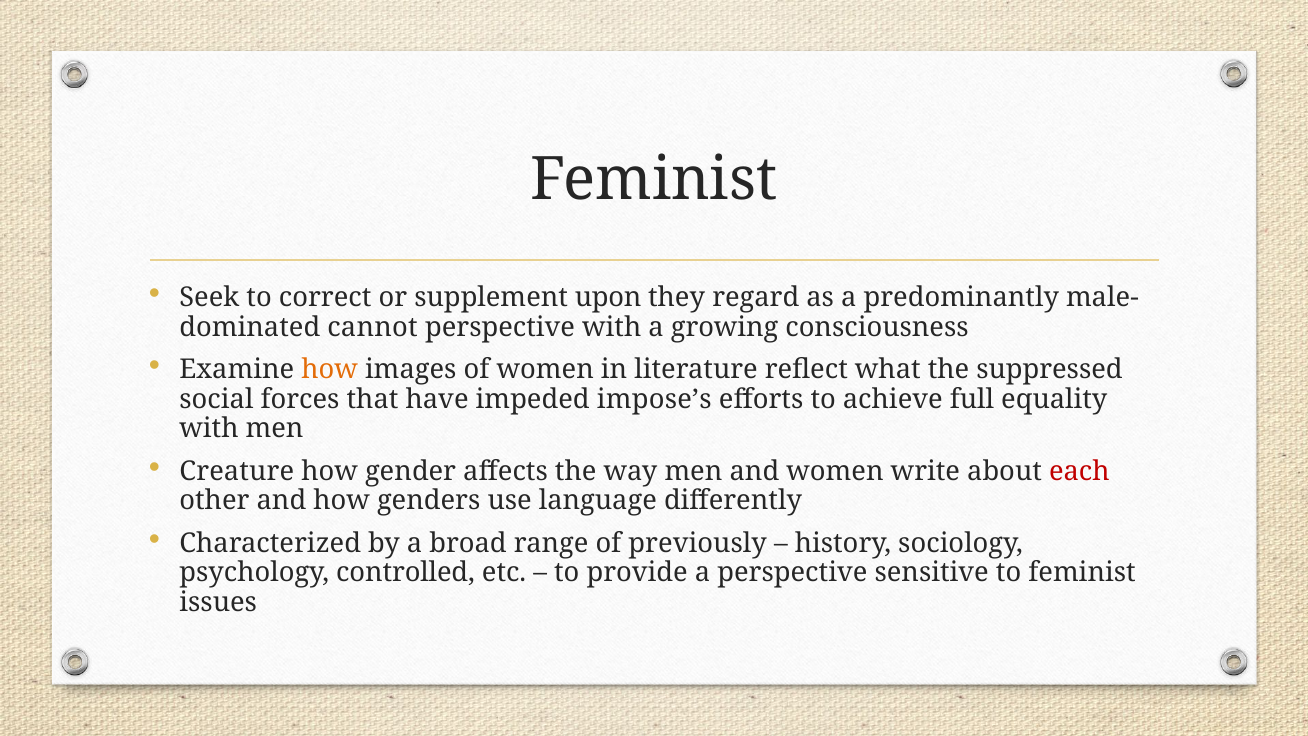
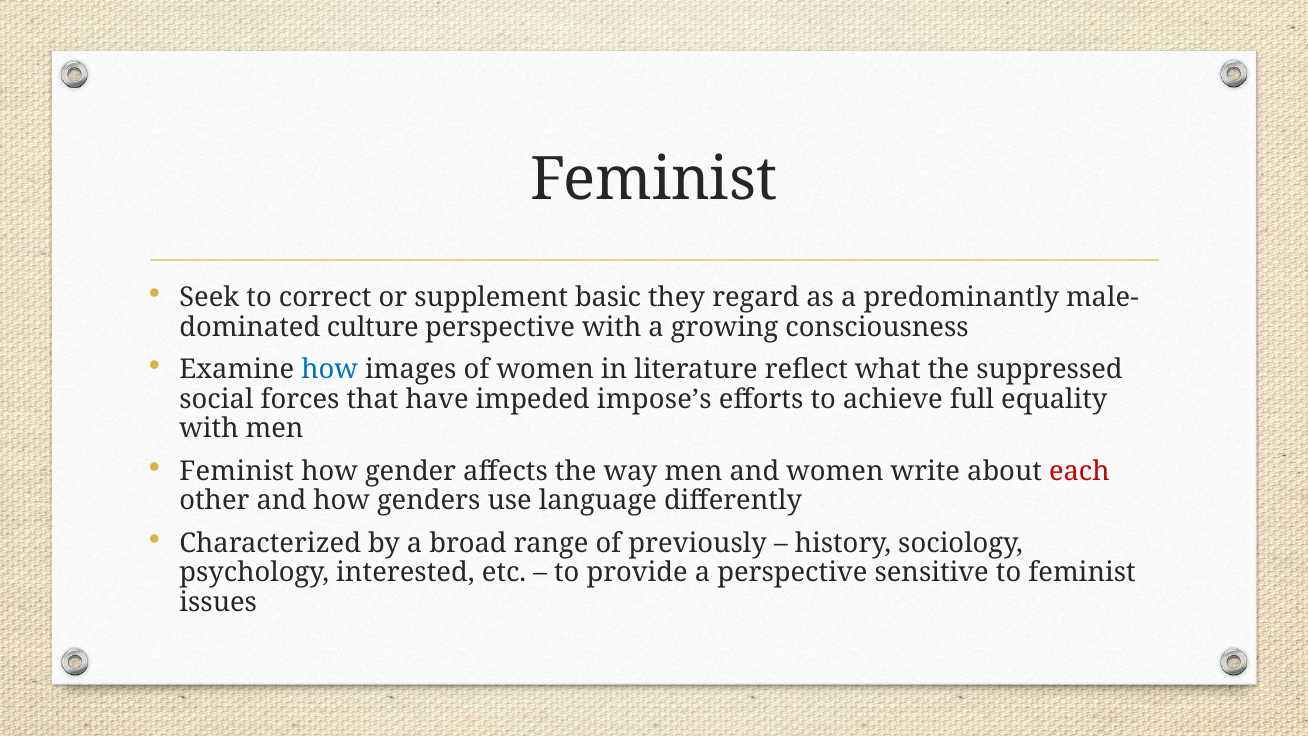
upon: upon -> basic (608, 298)
cannot: cannot -> culture (373, 327)
how colour: orange -> blue (330, 370)
Creature: Creature -> Feminist (237, 471)
controlled: controlled -> interested (405, 573)
